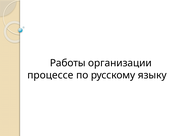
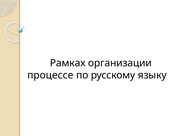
Работы: Работы -> Рамках (68, 63)
